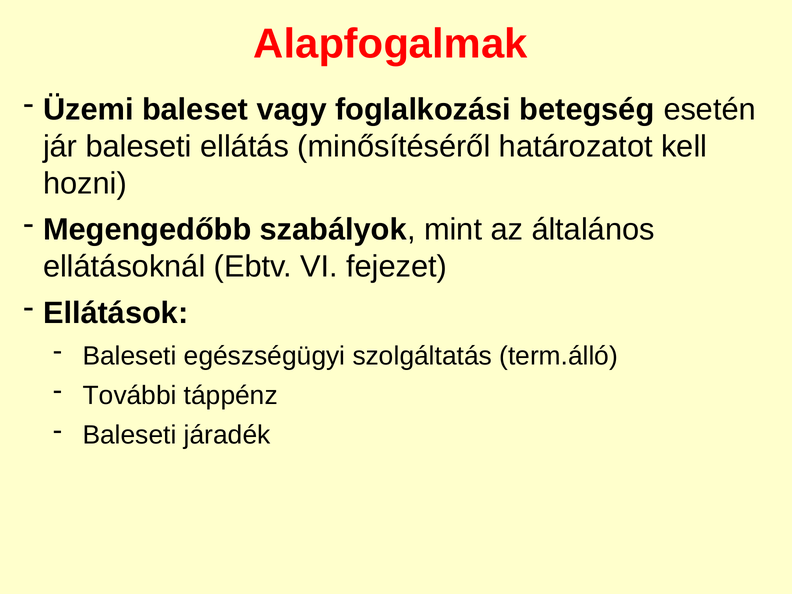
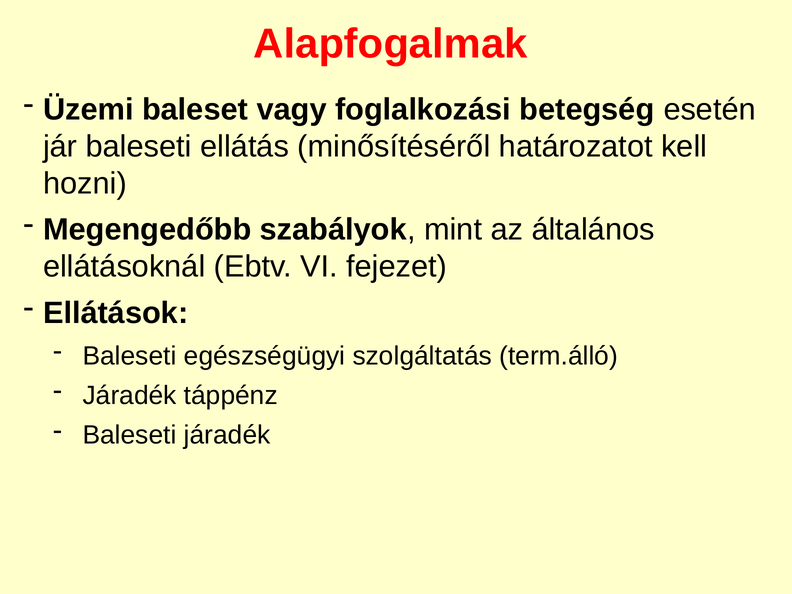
További: További -> Járadék (130, 396)
